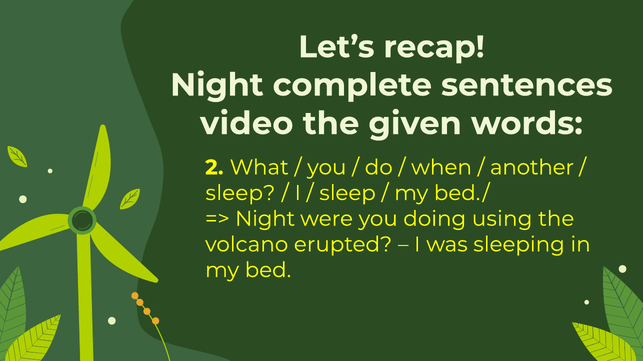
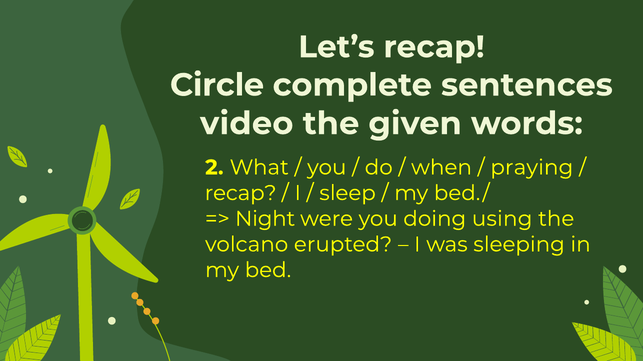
Night: Night -> Circle (217, 85)
another: another -> praying (532, 168)
sleep: sleep -> recap (241, 193)
